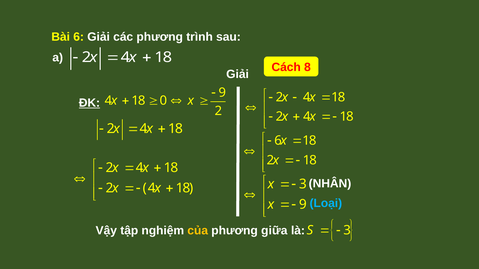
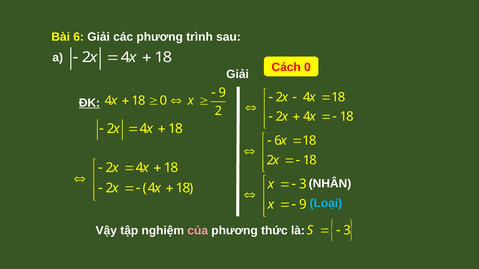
Cách 8: 8 -> 0 (307, 67)
của colour: yellow -> pink (198, 231)
giữa: giữa -> thức (274, 231)
